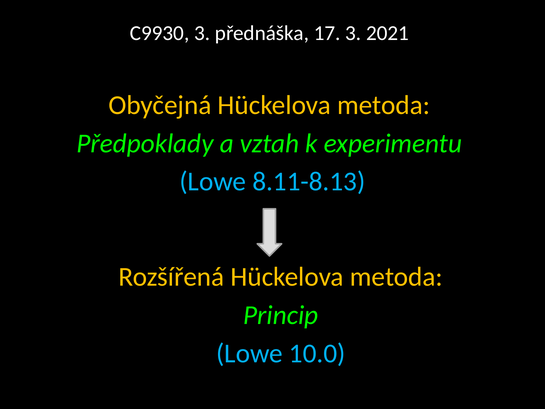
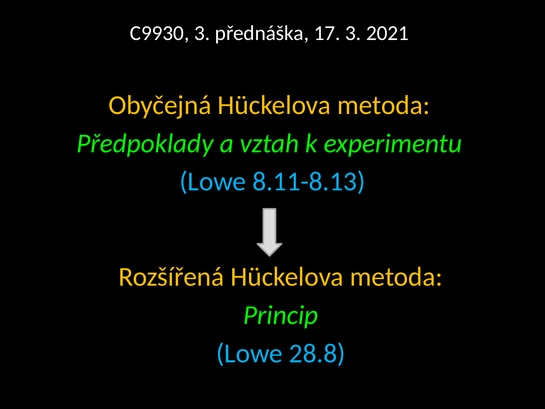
10.0: 10.0 -> 28.8 (317, 353)
